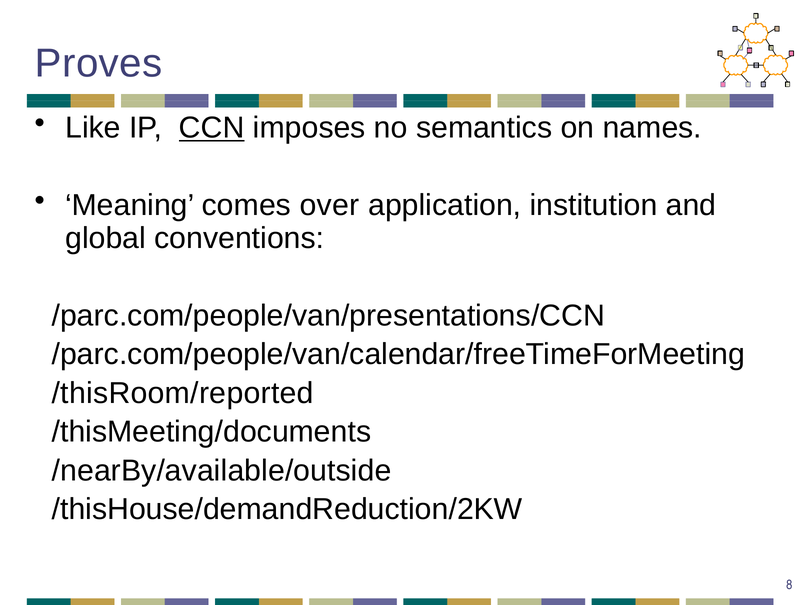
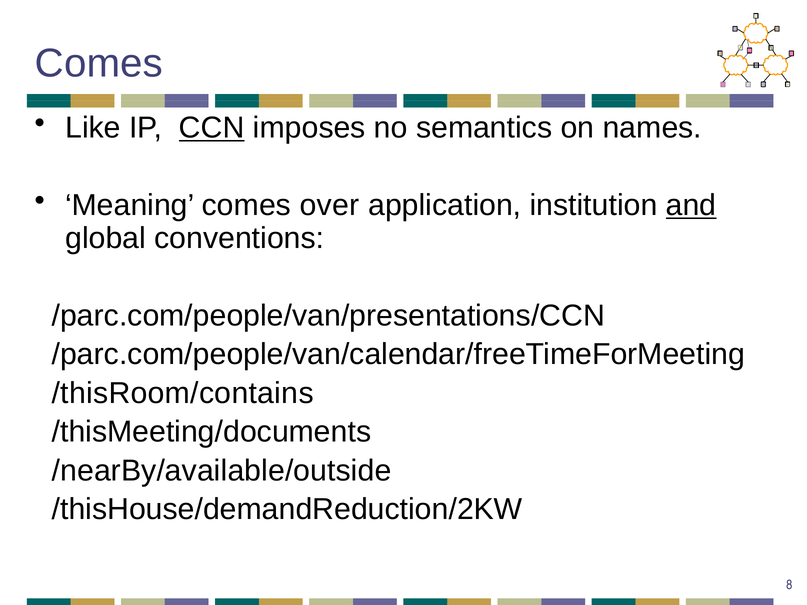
Proves: Proves -> Comes (99, 63)
and underline: none -> present (691, 205)
/thisRoom/reported: /thisRoom/reported -> /thisRoom/contains (183, 393)
